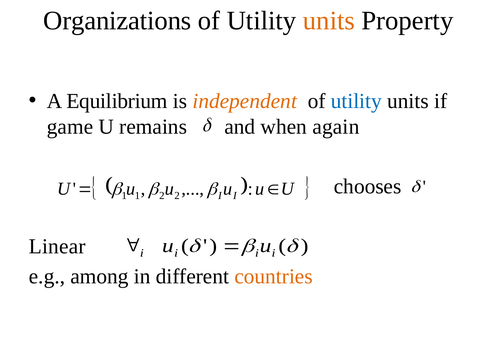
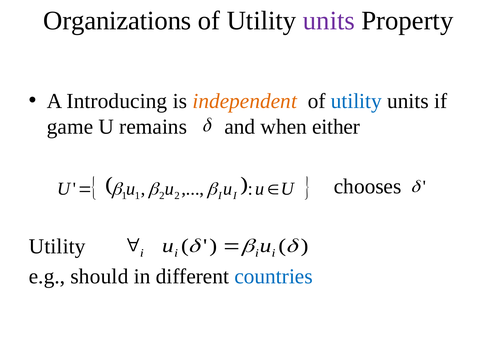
units colour: orange -> purple (329, 21)
Equilibrium: Equilibrium -> Introducing (117, 101)
again: again -> either (336, 127)
Linear: Linear -> Utility (57, 246)
among: among -> should (99, 276)
countries colour: orange -> blue (274, 276)
